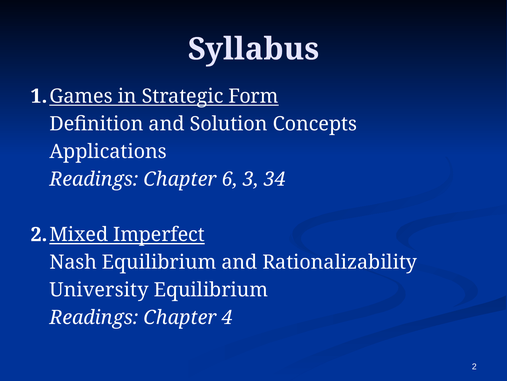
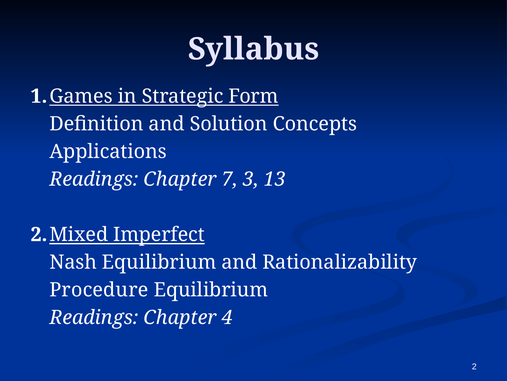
6: 6 -> 7 (230, 179)
34: 34 -> 13 (275, 179)
University: University -> Procedure (99, 289)
